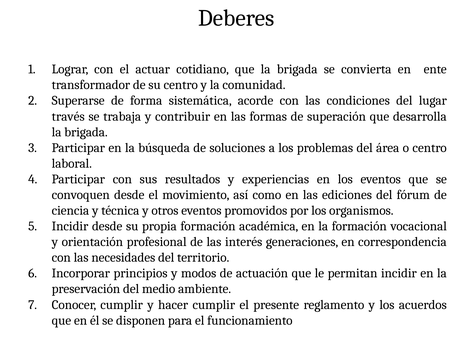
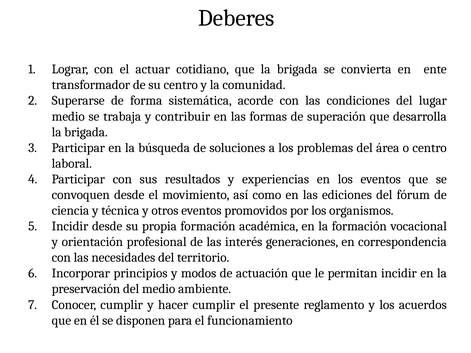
través: través -> medio (68, 116)
